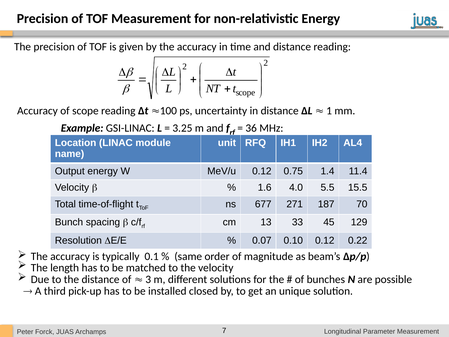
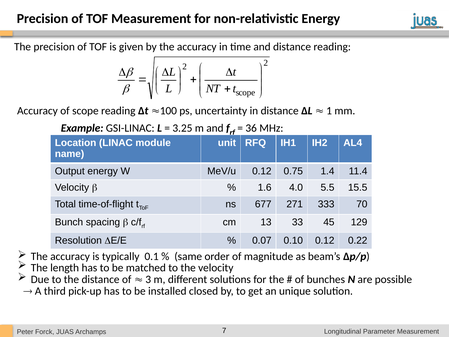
187: 187 -> 333 (326, 204)
